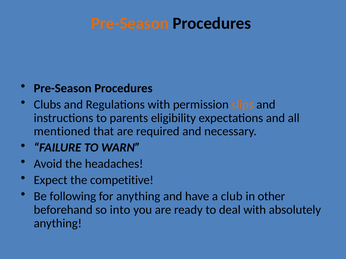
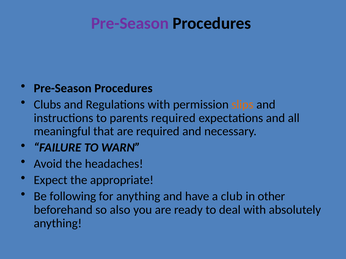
Pre-Season colour: orange -> purple (130, 23)
parents eligibility: eligibility -> required (173, 118)
mentioned: mentioned -> meaningful (62, 132)
competitive: competitive -> appropriate (122, 180)
into: into -> also (120, 210)
